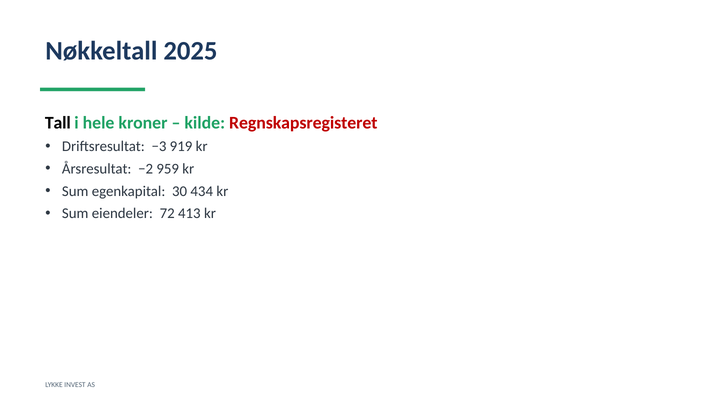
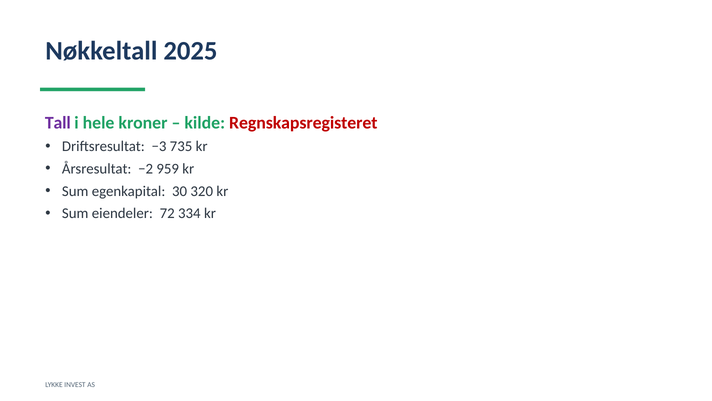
Tall colour: black -> purple (58, 123)
919: 919 -> 735 (181, 146)
434: 434 -> 320 (202, 191)
413: 413 -> 334 (189, 213)
